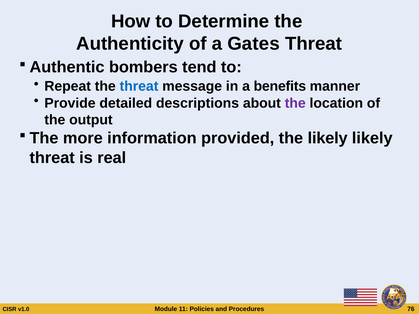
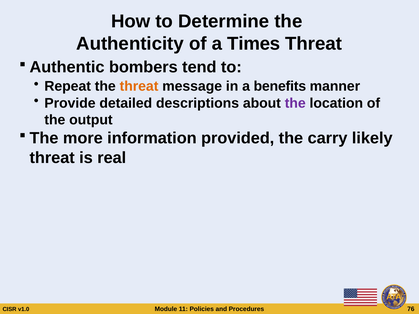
Gates: Gates -> Times (254, 44)
threat colour: blue -> orange (139, 86)
the likely: likely -> carry (328, 138)
